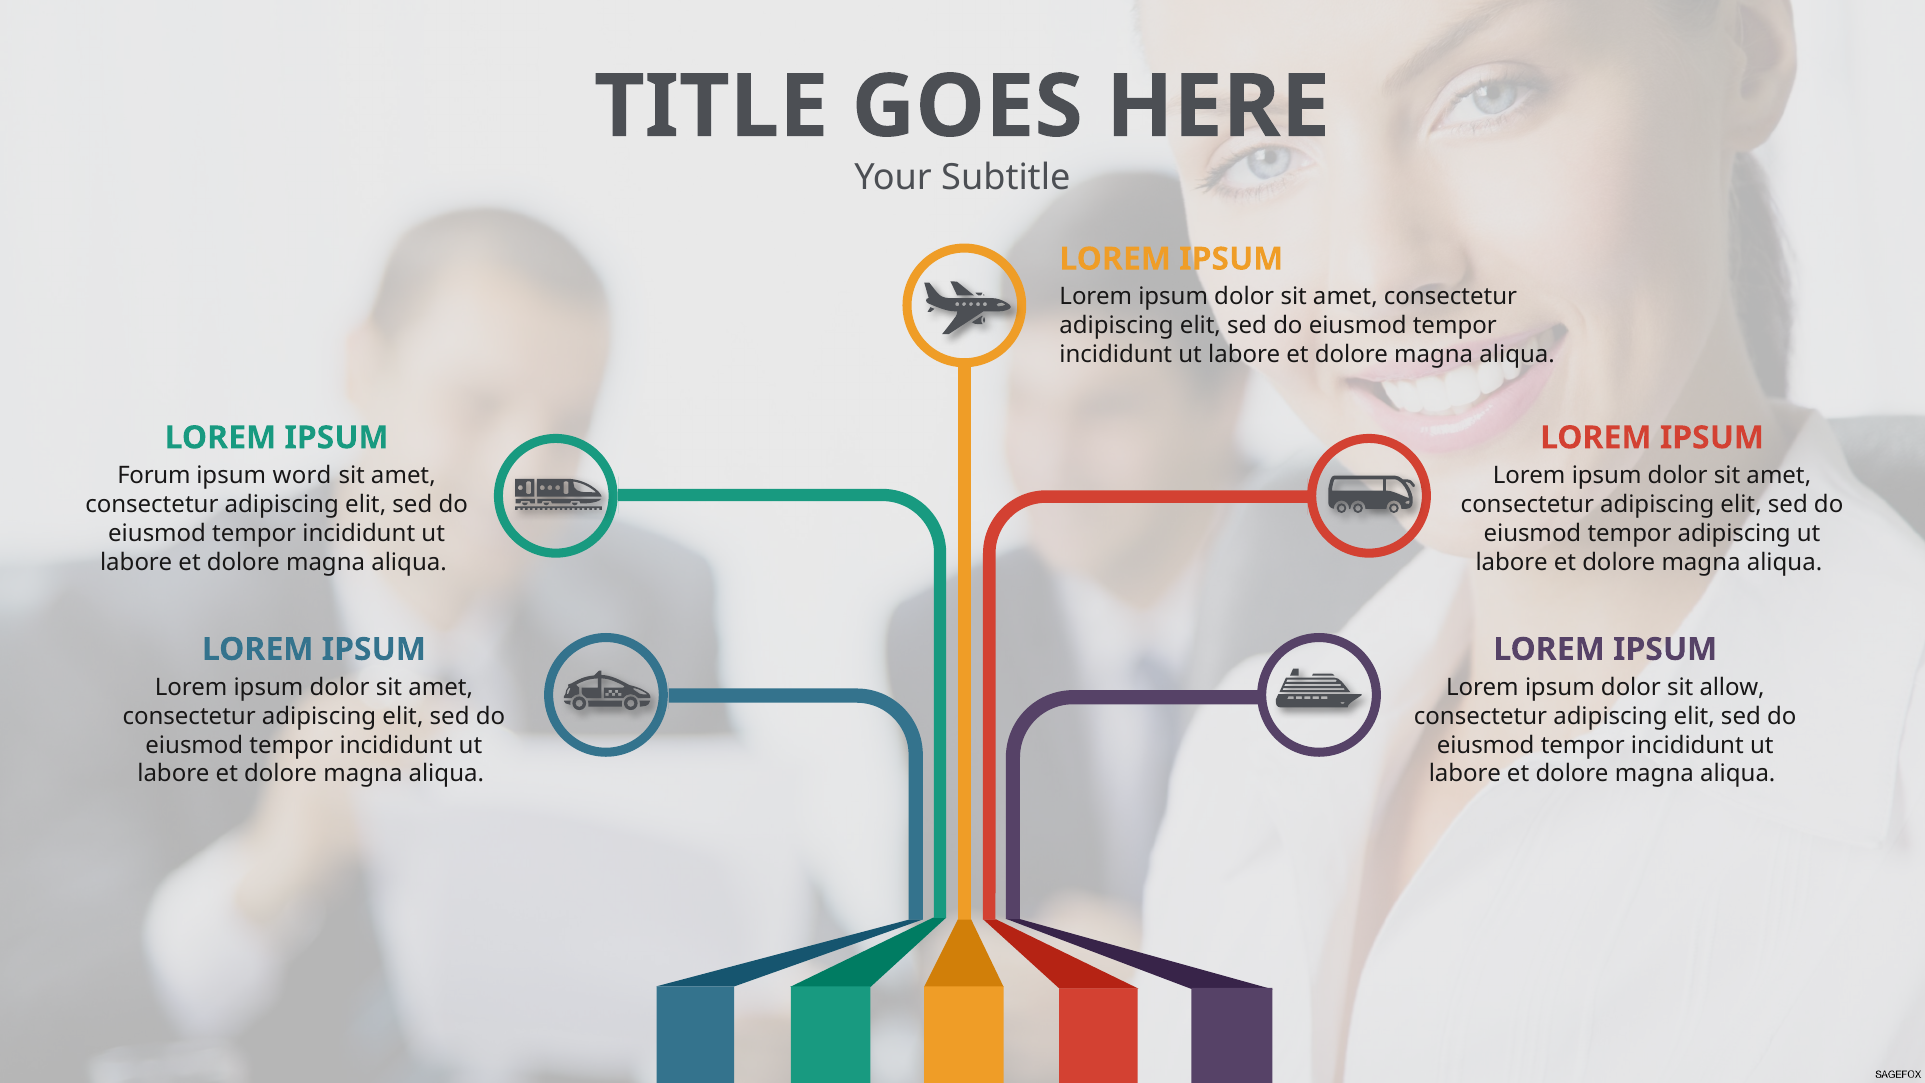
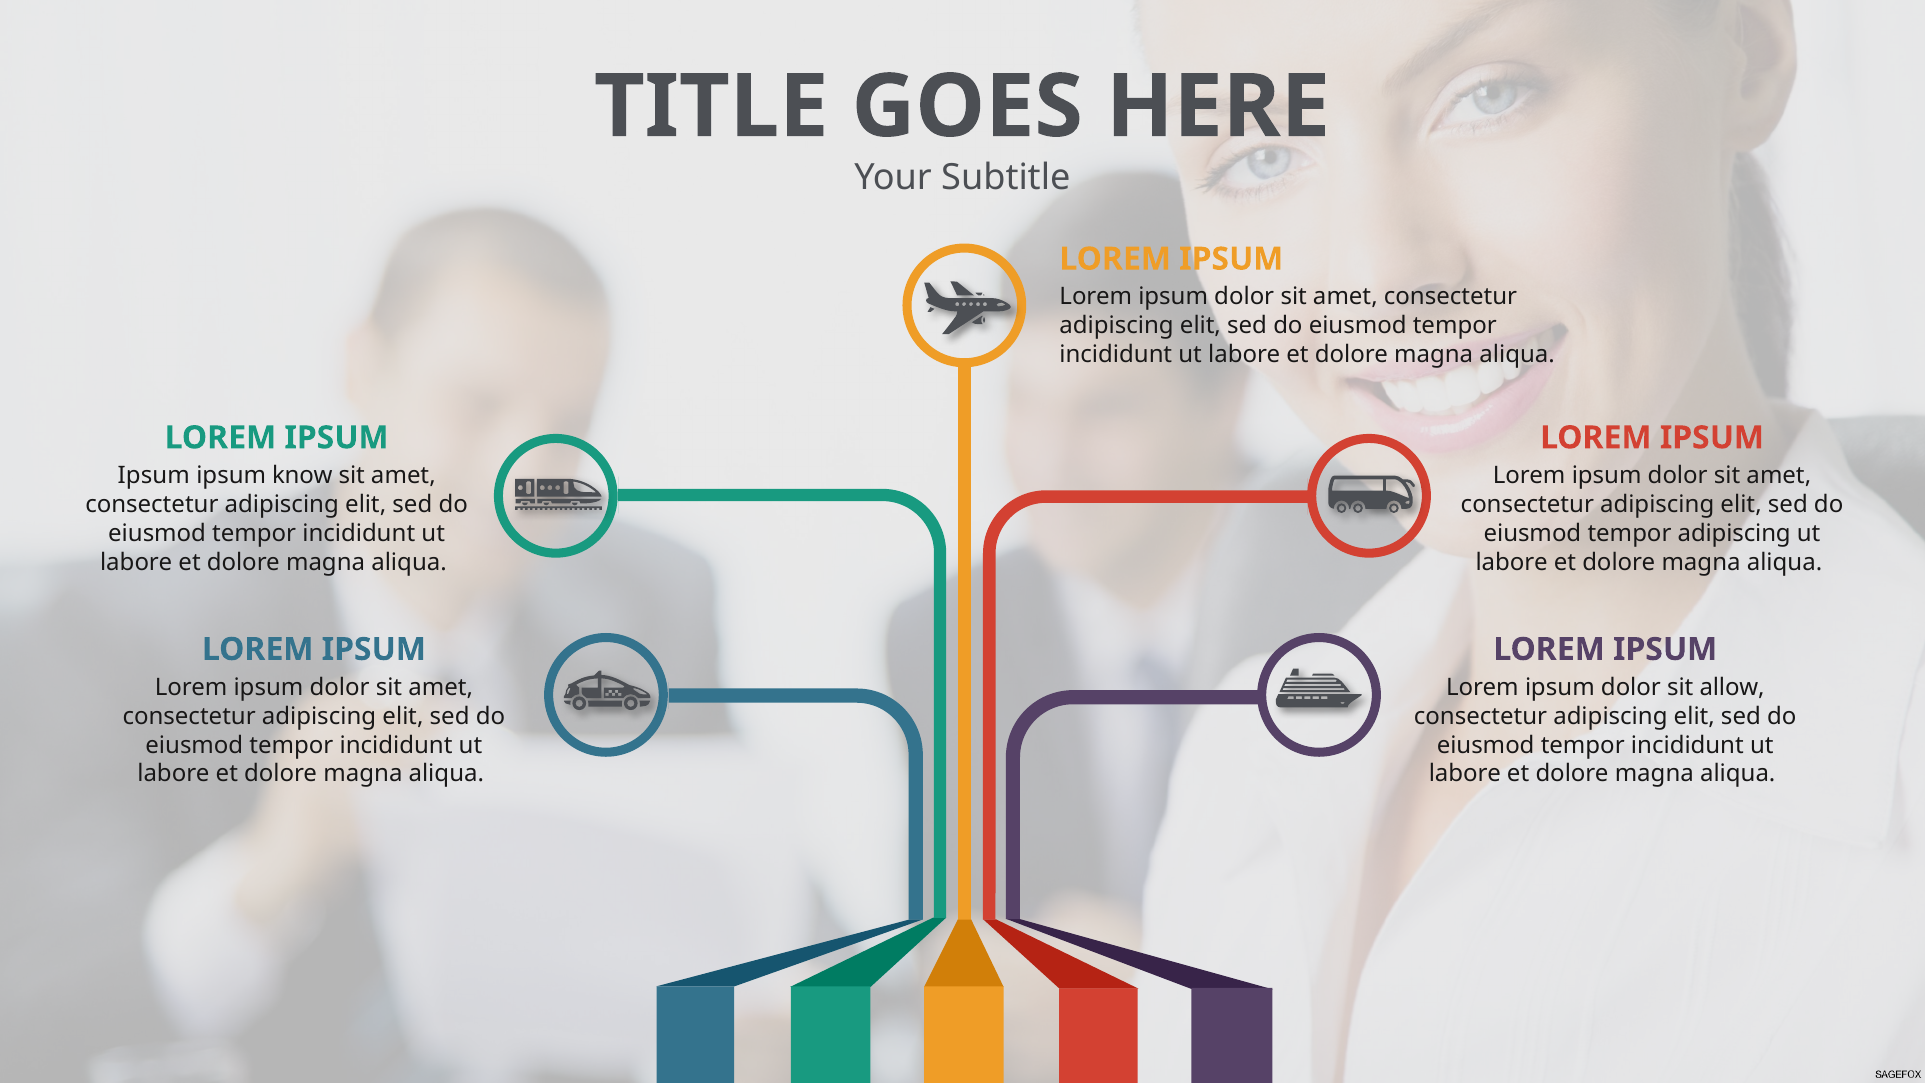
Forum: Forum -> Ipsum (154, 476)
word: word -> know (302, 476)
